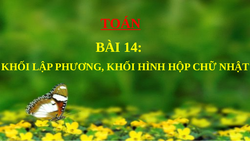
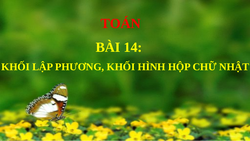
TOÁN underline: present -> none (121, 23)
